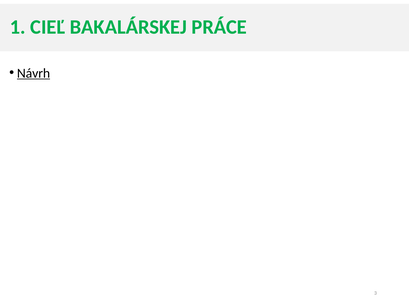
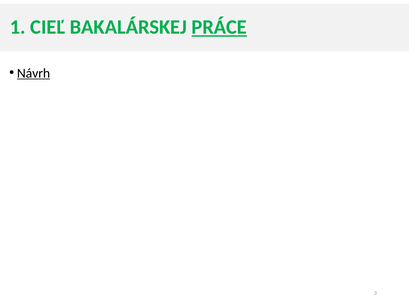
PRÁCE underline: none -> present (219, 27)
